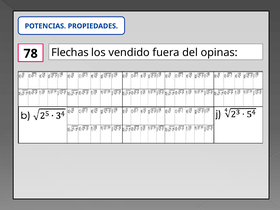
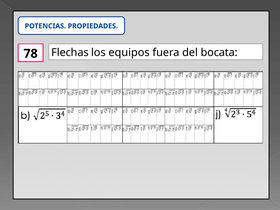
vendido: vendido -> equipos (129, 53)
opinas: opinas -> bocata (219, 53)
